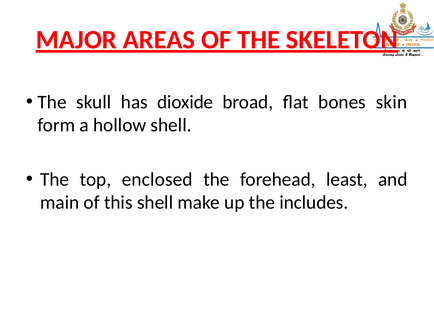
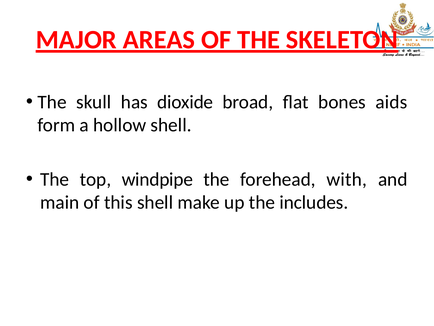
skin: skin -> aids (391, 102)
enclosed: enclosed -> windpipe (157, 179)
least: least -> with (347, 179)
